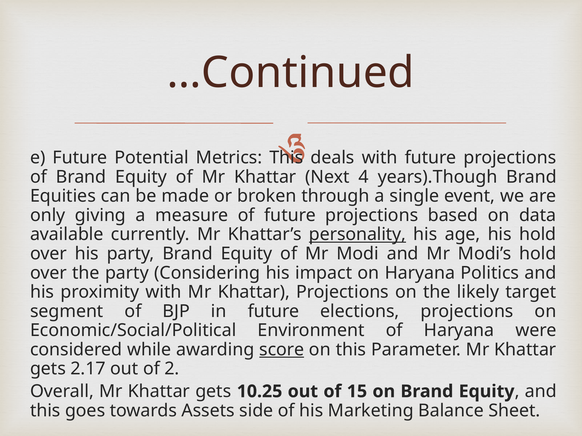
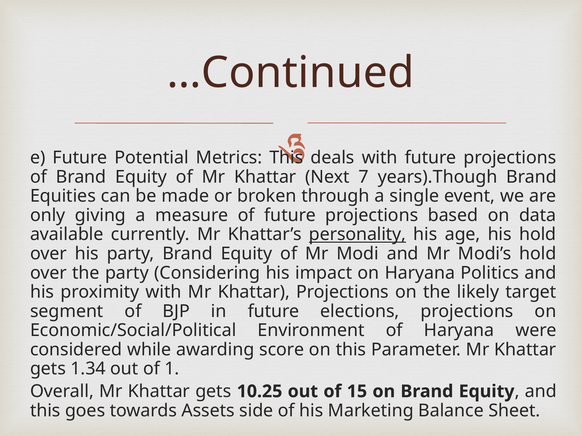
4: 4 -> 7 (364, 177)
score underline: present -> none (282, 350)
2.17: 2.17 -> 1.34 (88, 369)
2: 2 -> 1 (172, 369)
